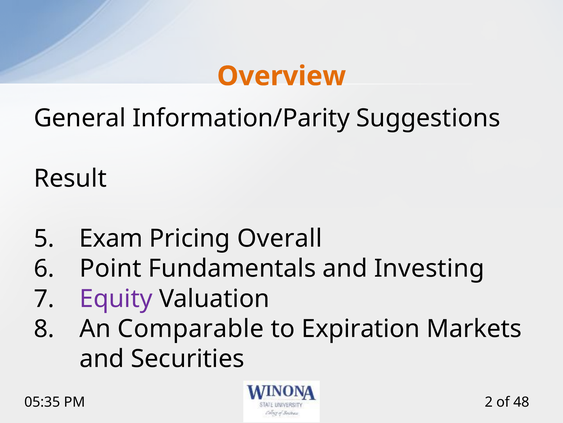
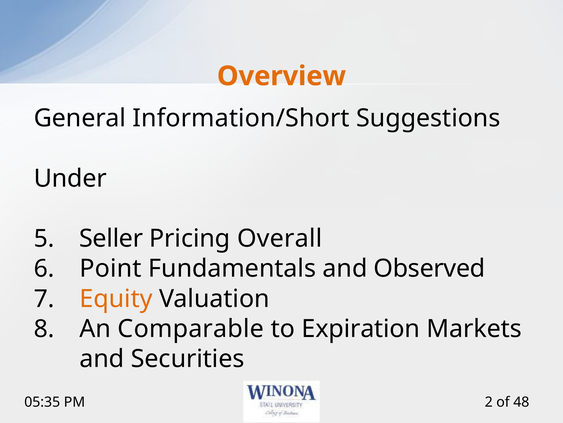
Information/Parity: Information/Parity -> Information/Short (241, 118)
Result: Result -> Under (70, 178)
Exam: Exam -> Seller (111, 238)
Investing: Investing -> Observed (429, 268)
Equity colour: purple -> orange (116, 298)
